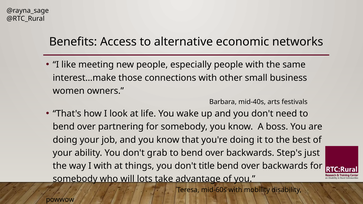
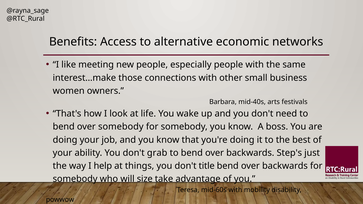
over partnering: partnering -> somebody (121, 127)
I with: with -> help (103, 166)
lots: lots -> size (145, 179)
